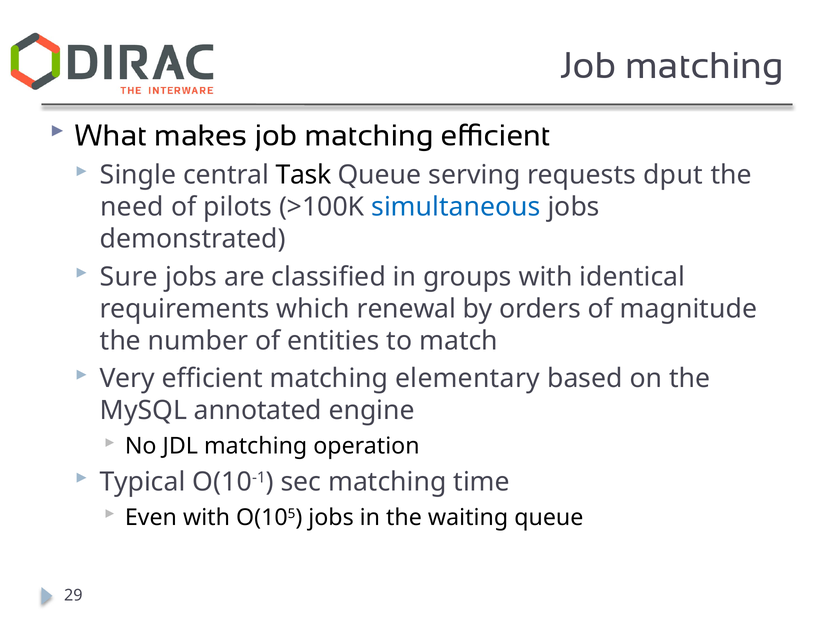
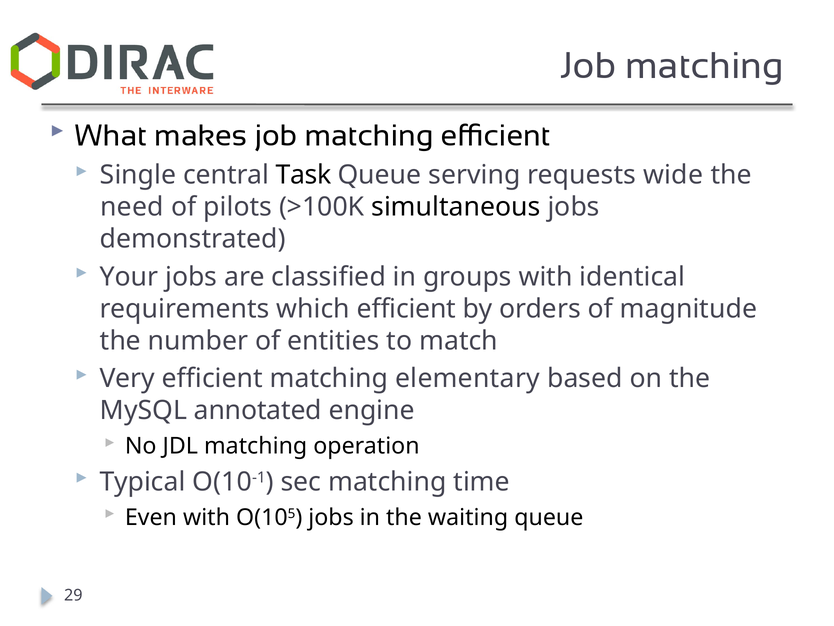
dput: dput -> wide (673, 175)
simultaneous colour: blue -> black (456, 207)
Sure: Sure -> Your (129, 277)
which renewal: renewal -> efficient (406, 309)
